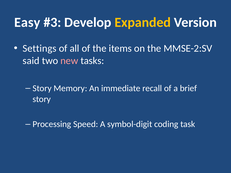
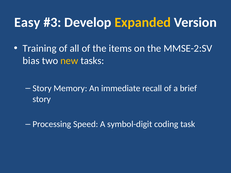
Settings: Settings -> Training (40, 48)
said: said -> bias (31, 61)
new colour: pink -> yellow (69, 61)
